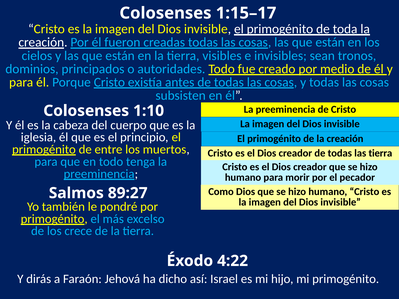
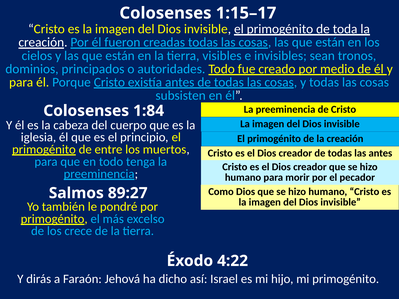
1:10: 1:10 -> 1:84 (149, 111)
las tierra: tierra -> antes (380, 153)
